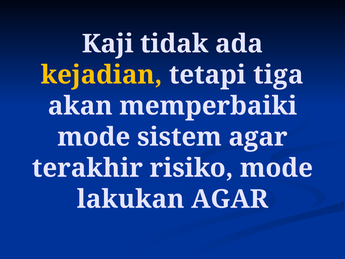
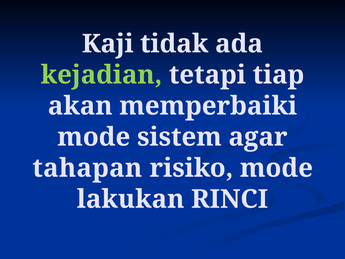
kejadian colour: yellow -> light green (101, 75)
tiga: tiga -> tiap (278, 75)
terakhir: terakhir -> tahapan (87, 168)
lakukan AGAR: AGAR -> RINCI (230, 199)
